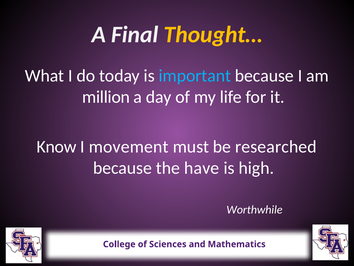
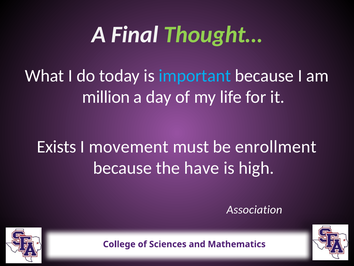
Thought… colour: yellow -> light green (213, 34)
Know: Know -> Exists (57, 146)
researched: researched -> enrollment (276, 146)
Worthwhile: Worthwhile -> Association (254, 209)
